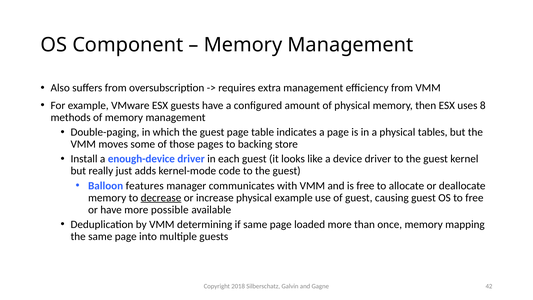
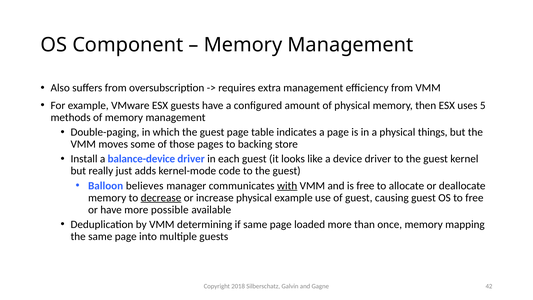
8: 8 -> 5 (483, 105)
tables: tables -> things (433, 132)
enough-device: enough-device -> balance-device (141, 159)
features: features -> believes (145, 186)
with underline: none -> present (287, 186)
